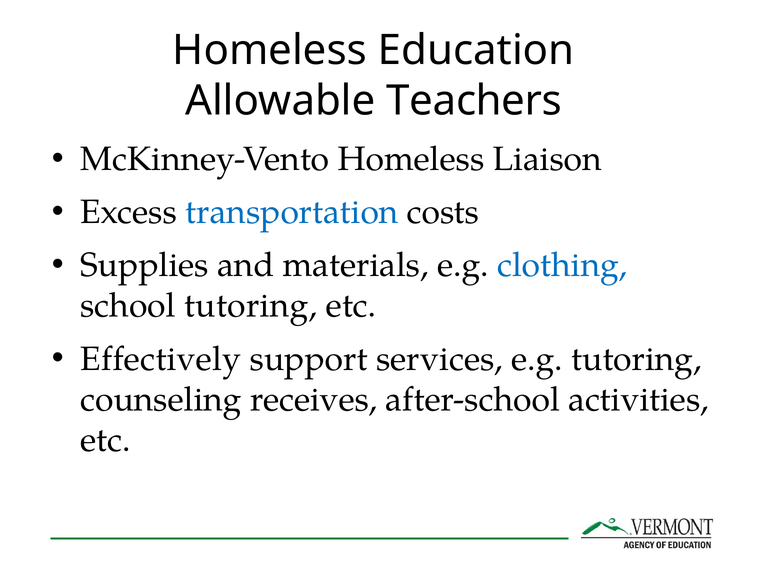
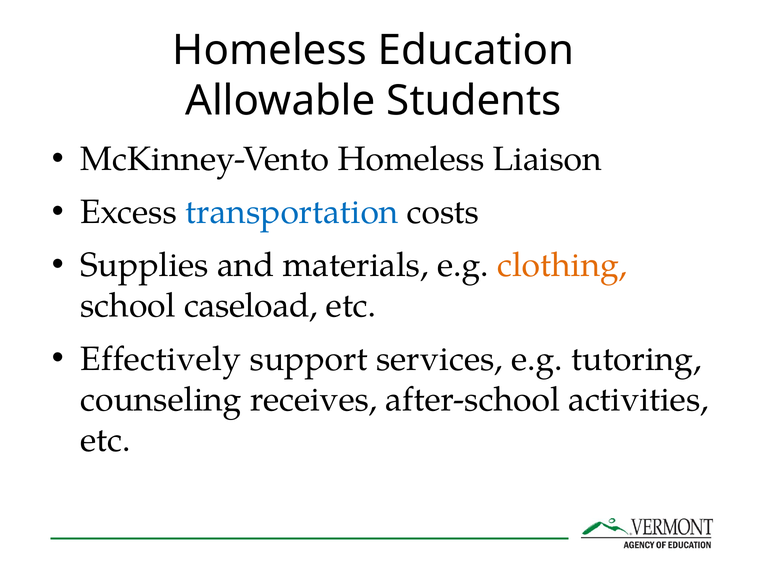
Teachers: Teachers -> Students (474, 101)
clothing colour: blue -> orange (562, 265)
school tutoring: tutoring -> caseload (251, 306)
